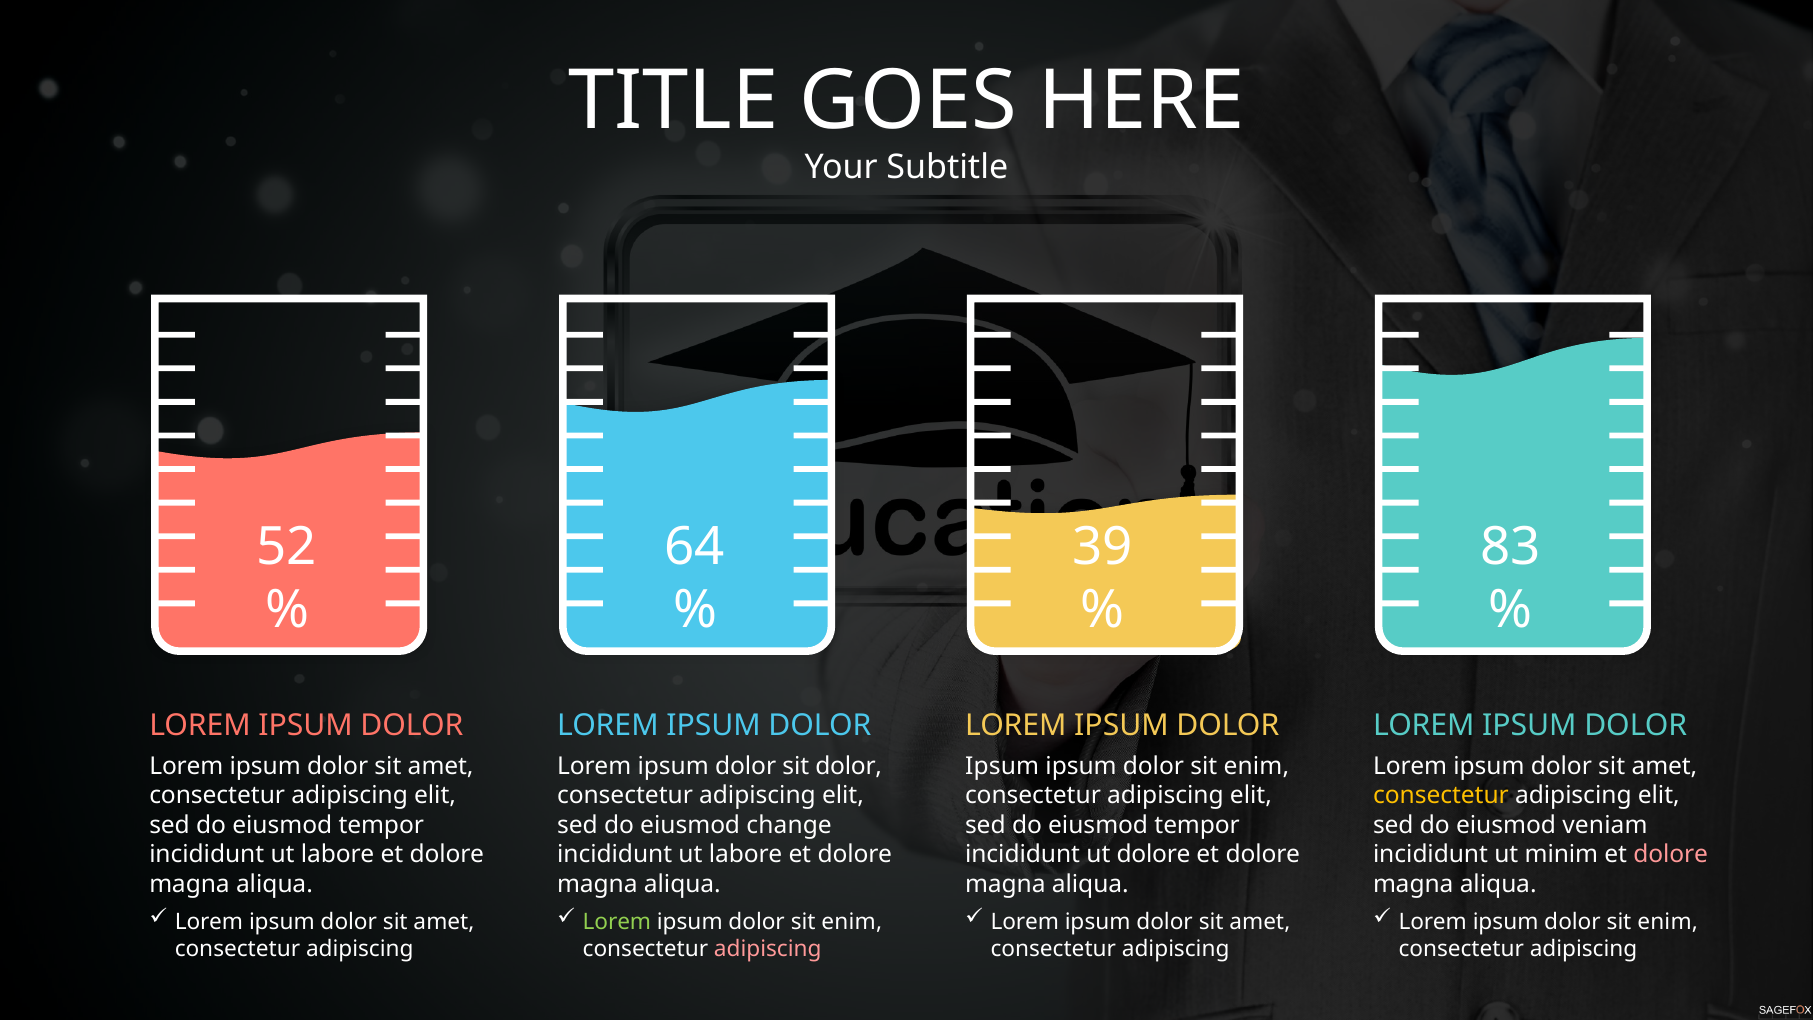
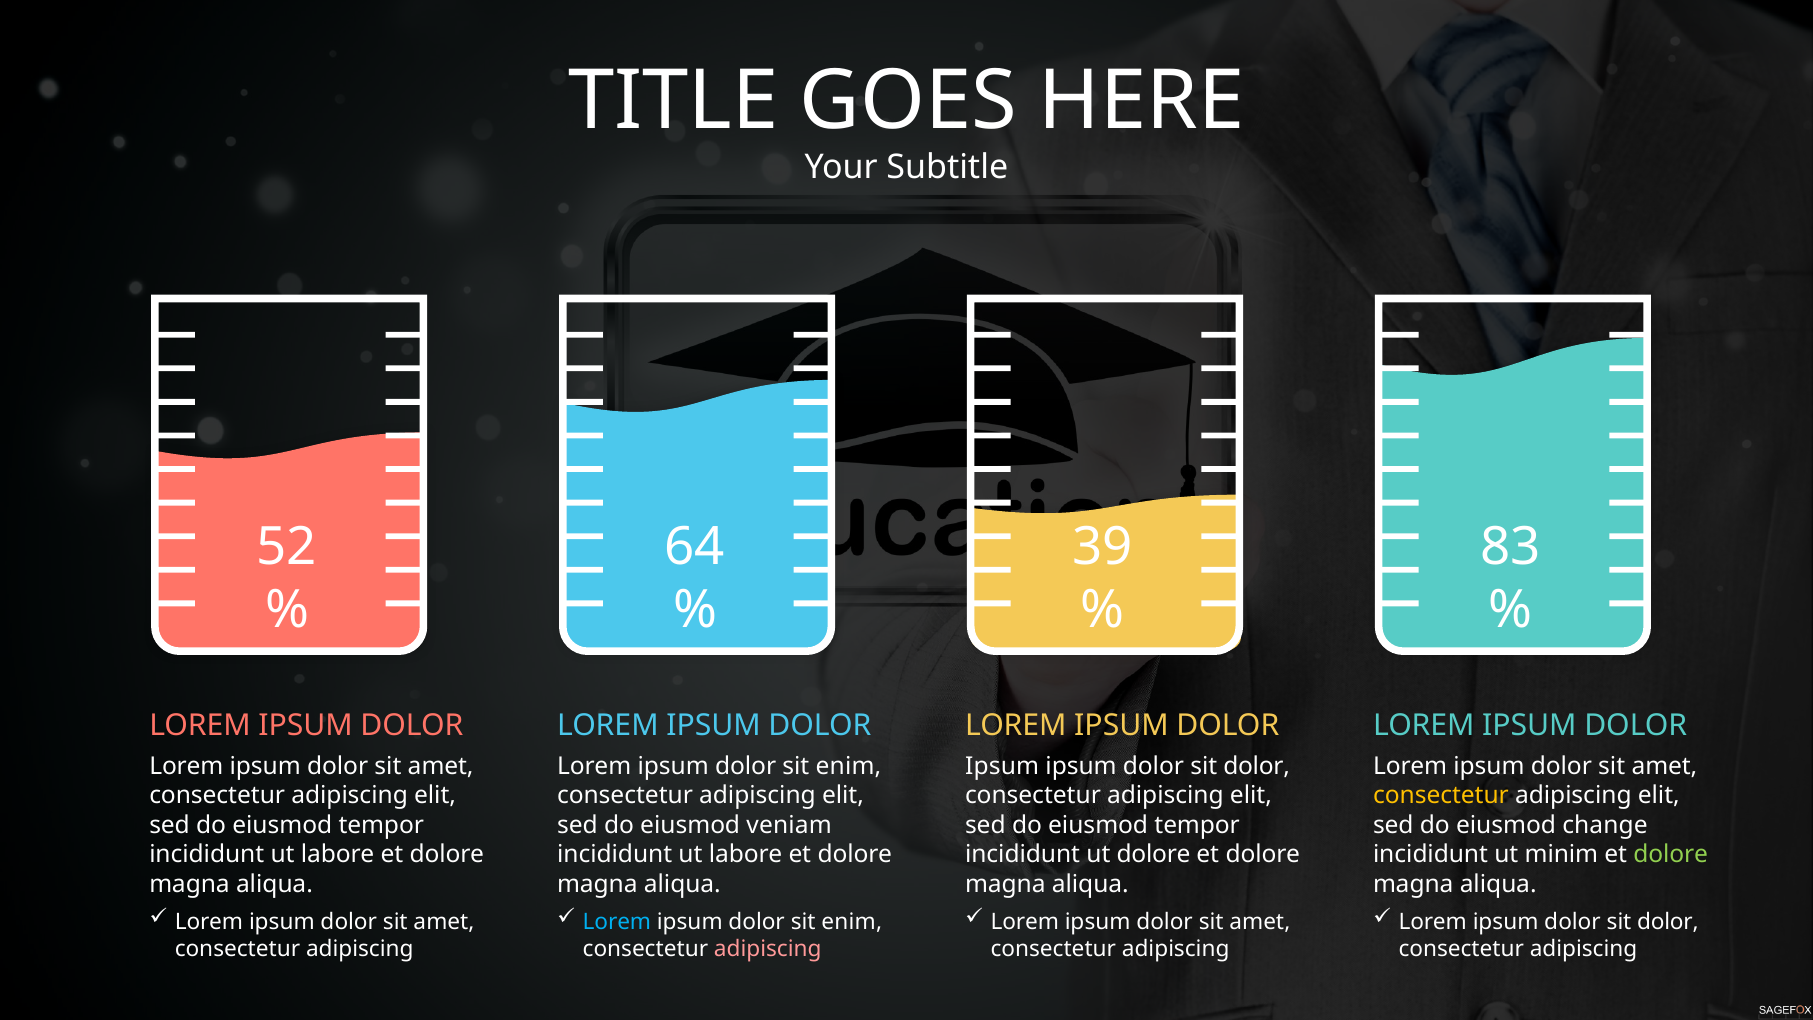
dolor: dolor -> enim (848, 766)
enim: enim -> dolor (1257, 766)
change: change -> veniam (789, 825)
veniam: veniam -> change (1605, 825)
dolore colour: pink -> light green (1671, 855)
Lorem colour: light green -> light blue (617, 921)
enim: enim -> dolor (1668, 921)
